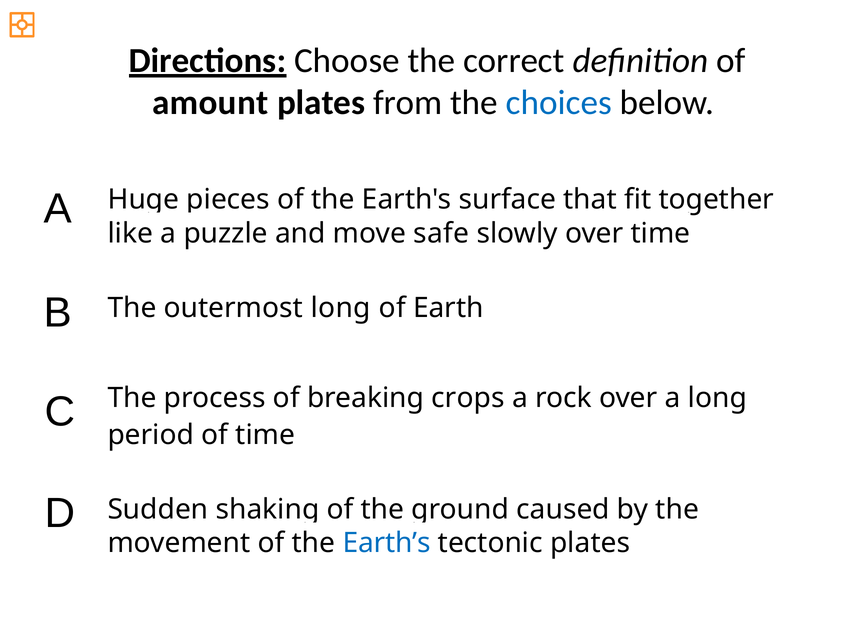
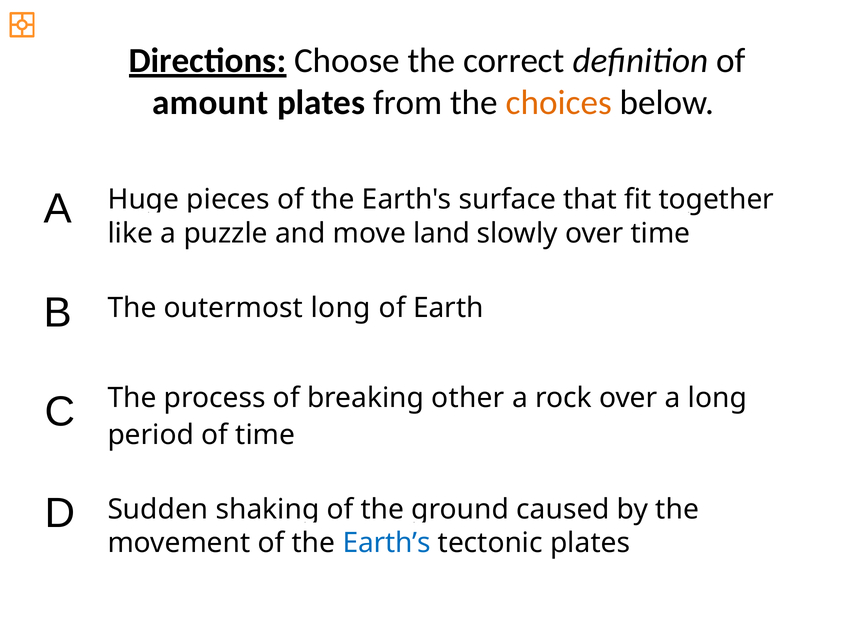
choices colour: blue -> orange (559, 103)
safe: safe -> land (442, 234)
crops: crops -> other (468, 399)
